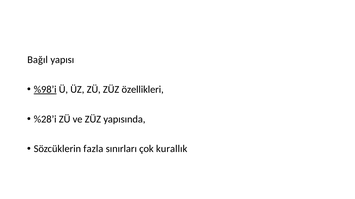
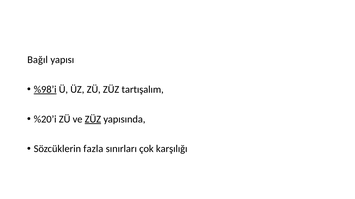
özellikleri: özellikleri -> tartışalım (143, 90)
%28’i: %28’i -> %20’i (45, 120)
ZÜZ underline: none -> present (93, 120)
kurallık: kurallık -> karşılığı (172, 149)
